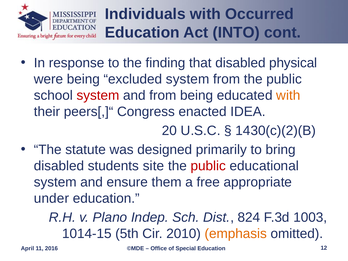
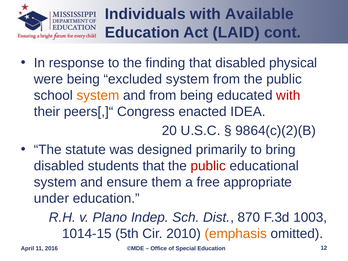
Occurred: Occurred -> Available (259, 14)
INTO: INTO -> LAID (236, 33)
system colour: red -> orange (98, 95)
with colour: orange -> red (288, 95)
1430(c)(2)(B: 1430(c)(2)(B -> 9864(c)(2)(B (276, 131)
students site: site -> that (154, 166)
824: 824 -> 870 (249, 217)
